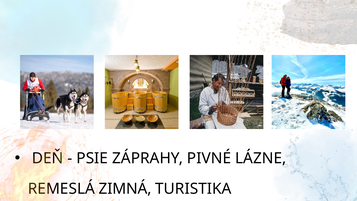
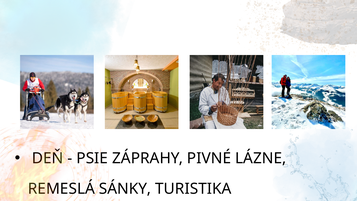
ZIMNÁ: ZIMNÁ -> SÁNKY (125, 189)
